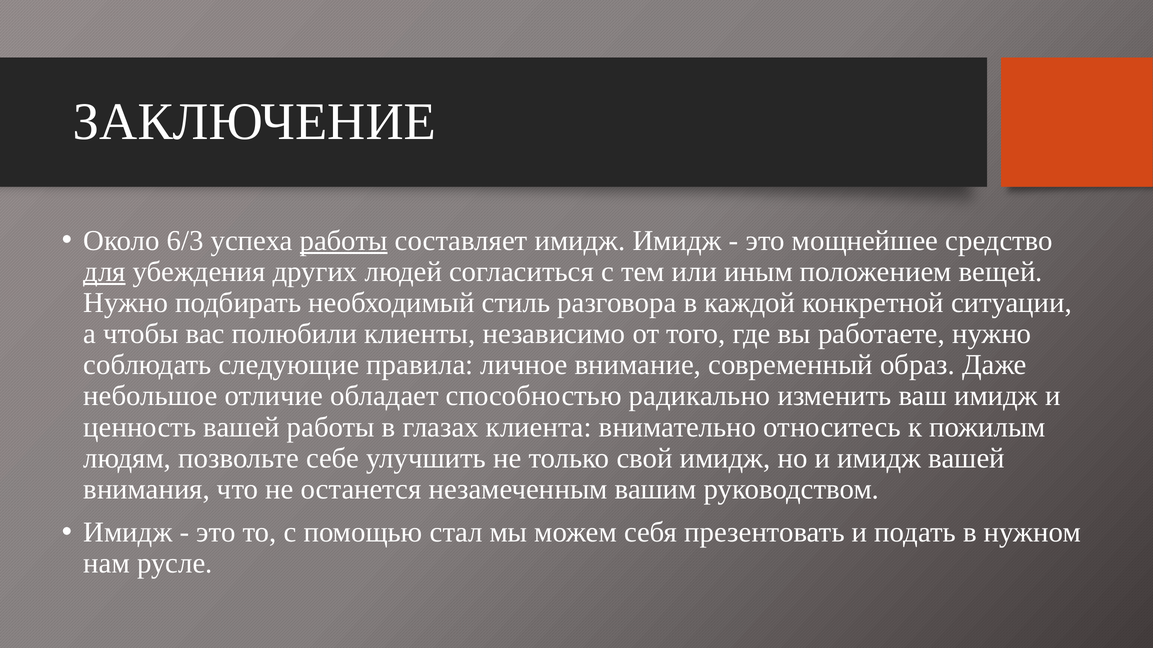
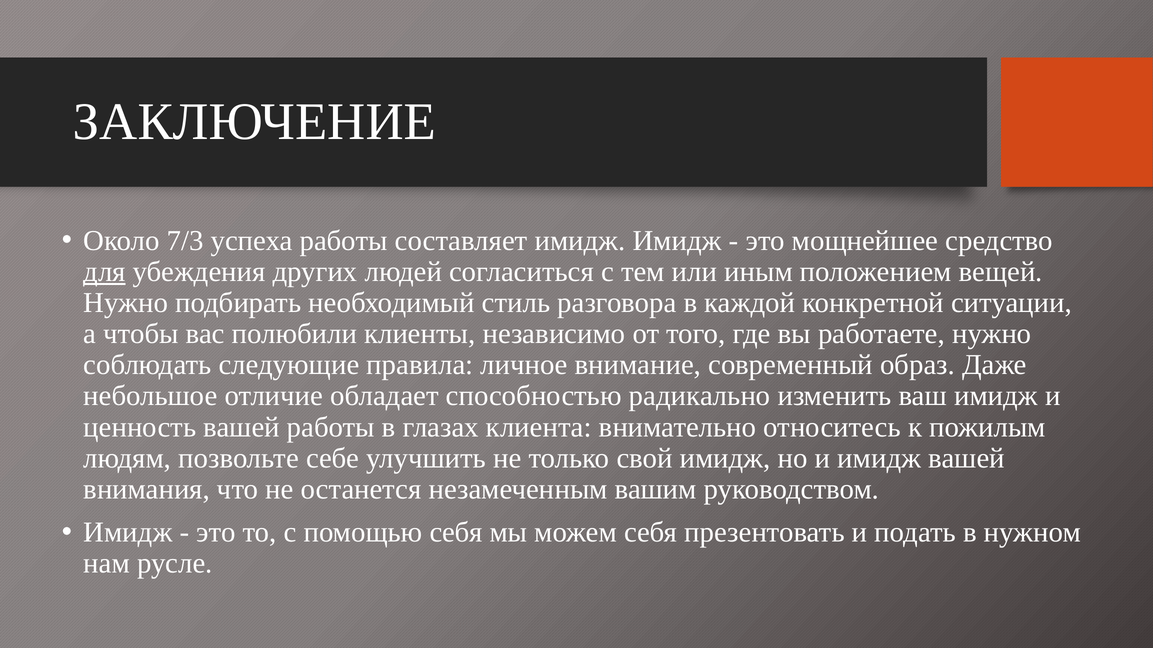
6/3: 6/3 -> 7/3 (185, 241)
работы underline: present -> none (344, 241)
помощью стал: стал -> себя (456, 533)
